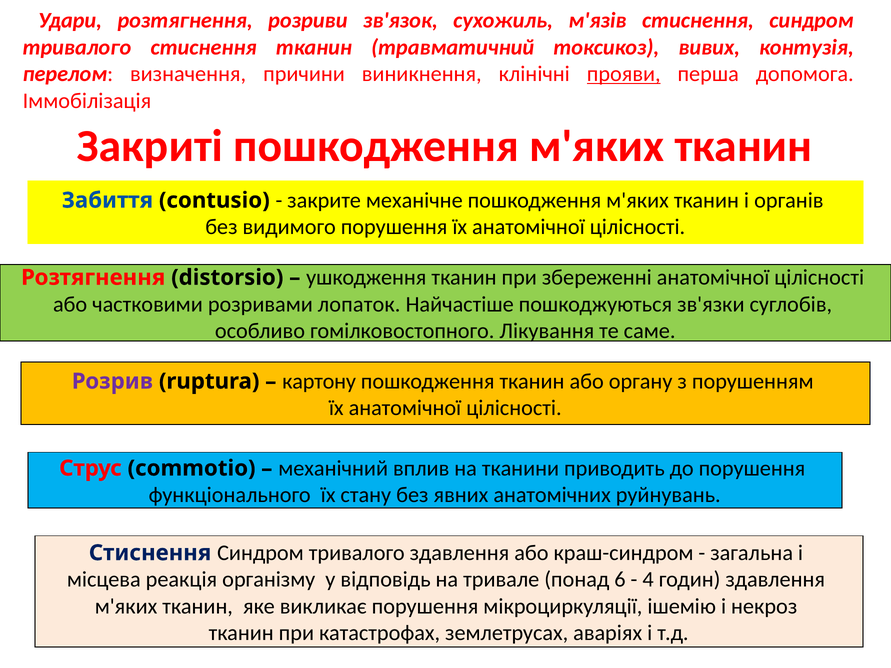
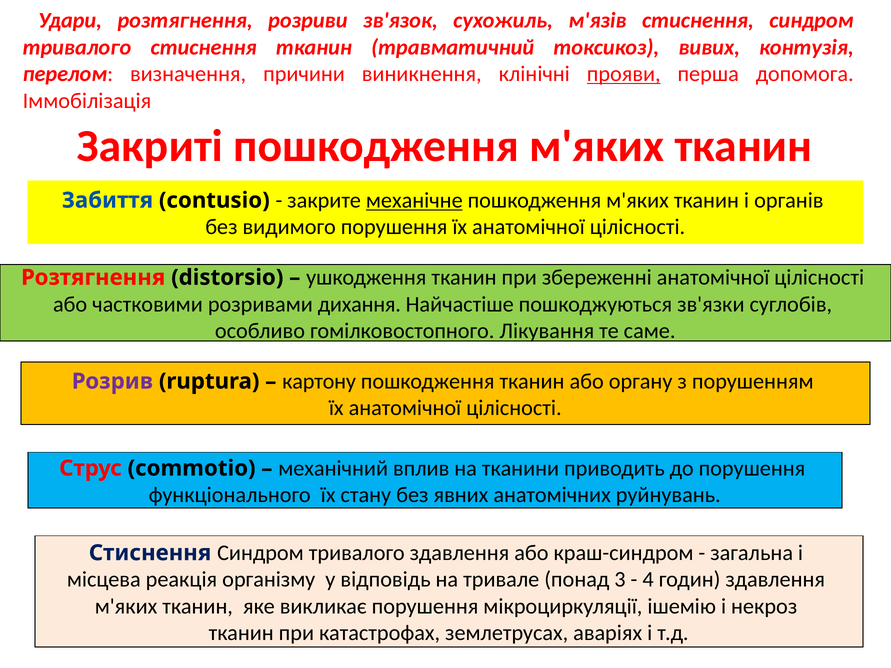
механічне underline: none -> present (414, 200)
лопаток: лопаток -> дихання (359, 304)
6: 6 -> 3 (620, 580)
